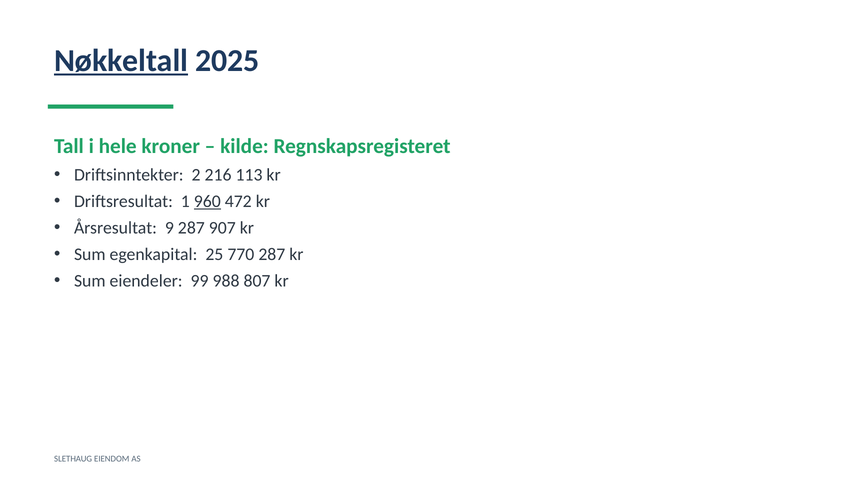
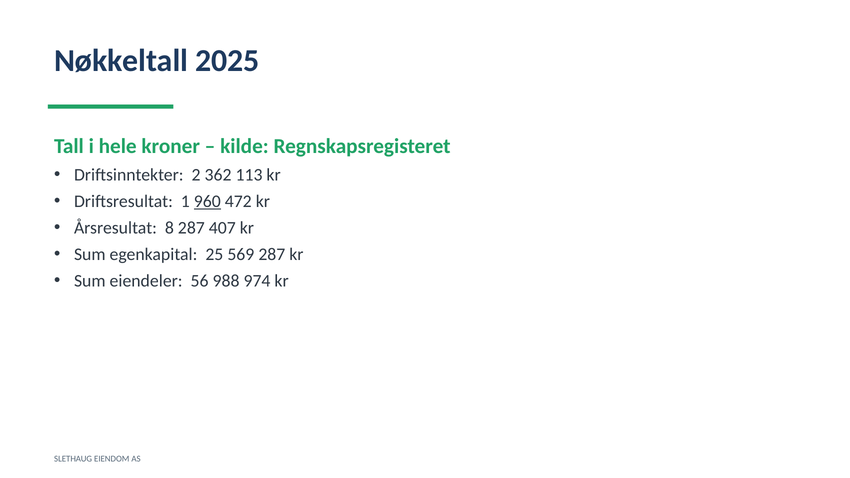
Nøkkeltall underline: present -> none (121, 61)
216: 216 -> 362 (218, 175)
9: 9 -> 8 (169, 228)
907: 907 -> 407 (222, 228)
770: 770 -> 569 (241, 255)
99: 99 -> 56 (200, 281)
807: 807 -> 974 (257, 281)
